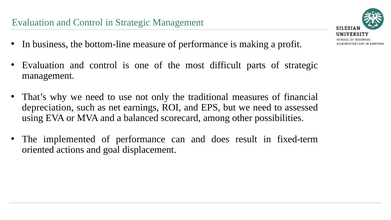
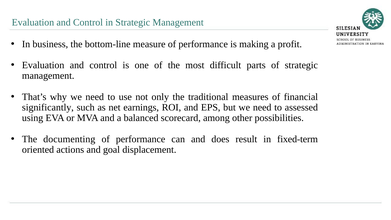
depreciation: depreciation -> significantly (48, 107)
implemented: implemented -> documenting (69, 139)
